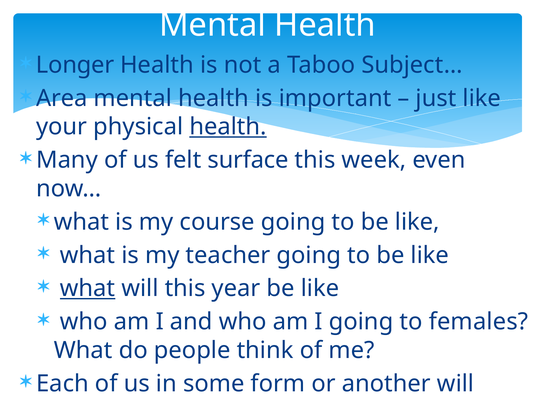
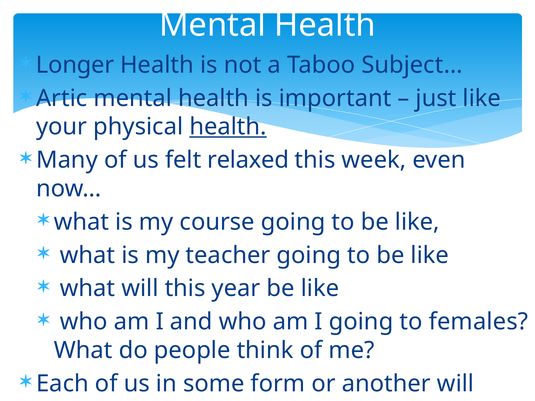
Area: Area -> Artic (62, 98)
surface: surface -> relaxed (248, 160)
what underline: present -> none (88, 289)
